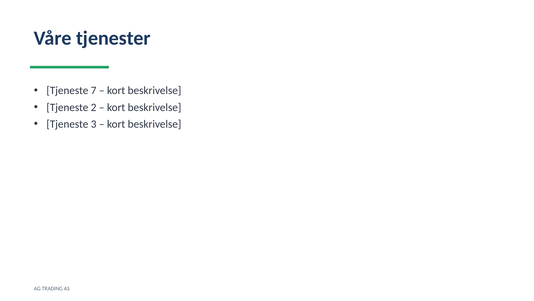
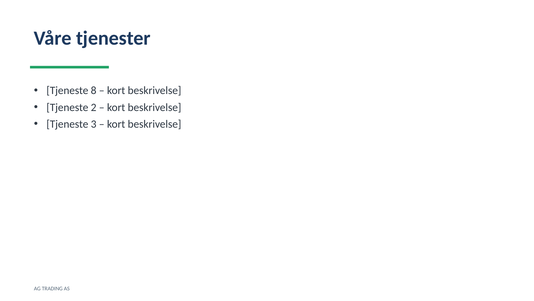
7: 7 -> 8 (94, 90)
